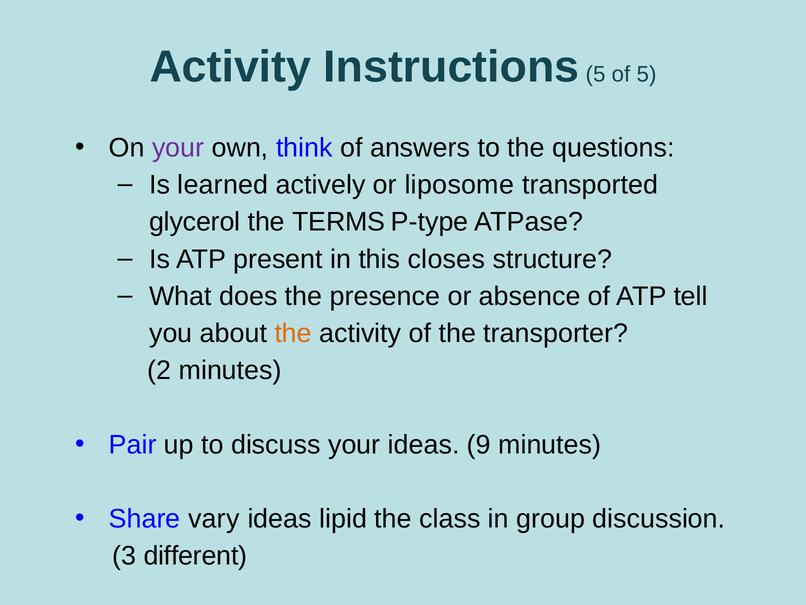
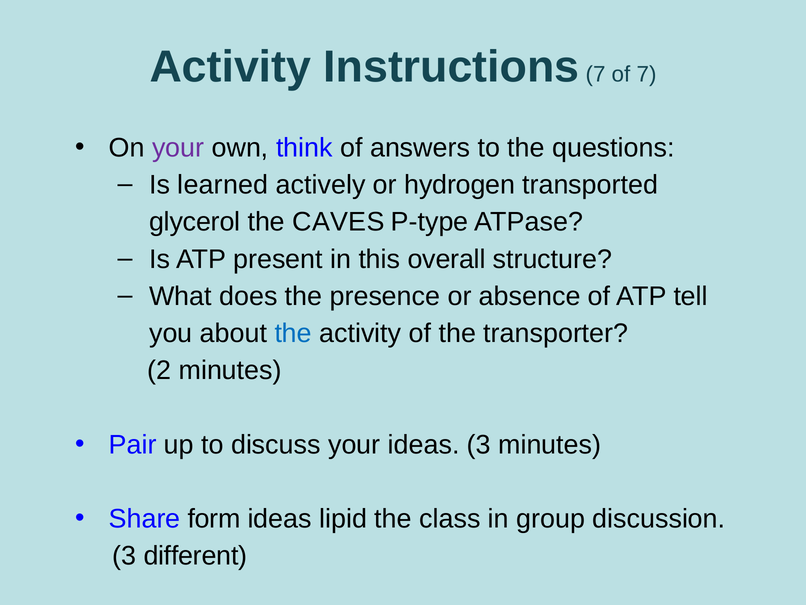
Instructions 5: 5 -> 7 (596, 74)
of 5: 5 -> 7 (647, 74)
liposome: liposome -> hydrogen (460, 185)
TERMS: TERMS -> CAVES (339, 222)
closes: closes -> overall (447, 259)
the colour: orange -> blue (293, 333)
ideas 9: 9 -> 3 (479, 444)
vary: vary -> form (214, 518)
